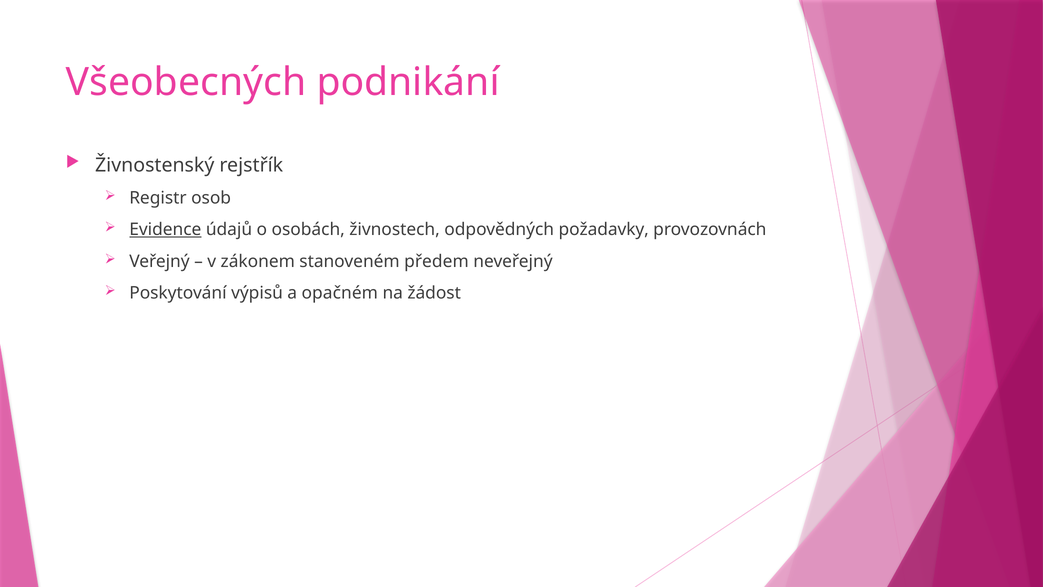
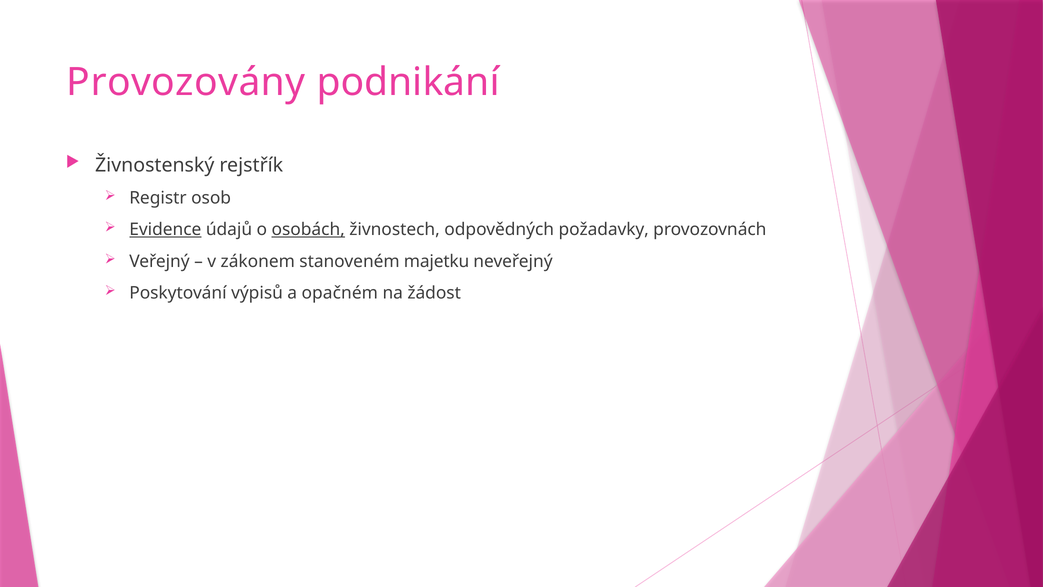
Všeobecných: Všeobecných -> Provozovány (186, 82)
osobách underline: none -> present (308, 230)
předem: předem -> majetku (437, 261)
